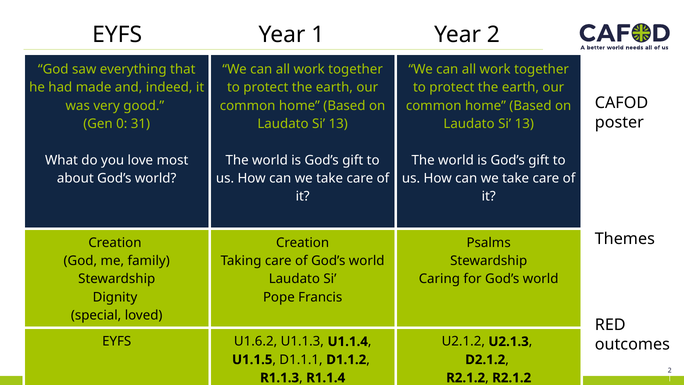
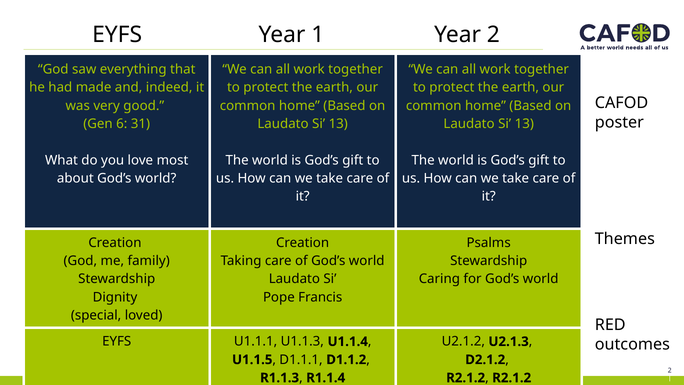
0: 0 -> 6 (122, 124)
U1.6.2: U1.6.2 -> U1.1.1 (256, 341)
